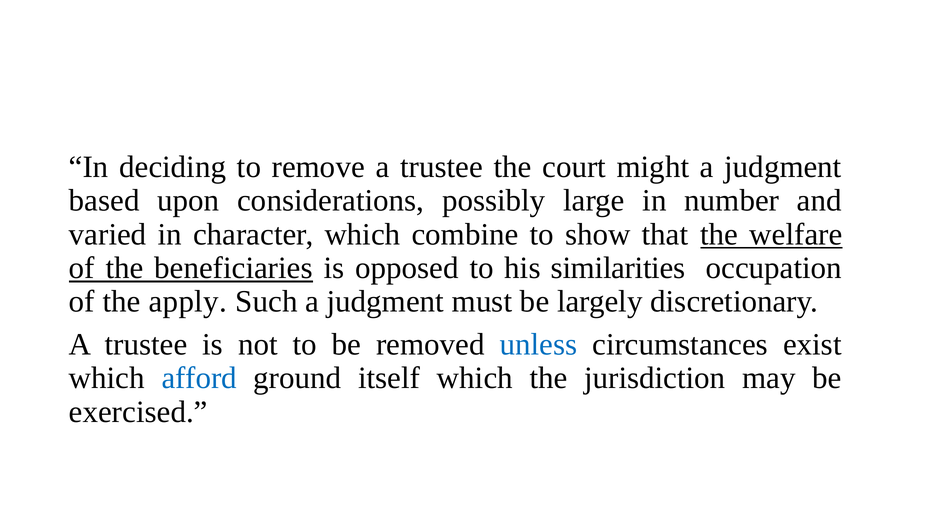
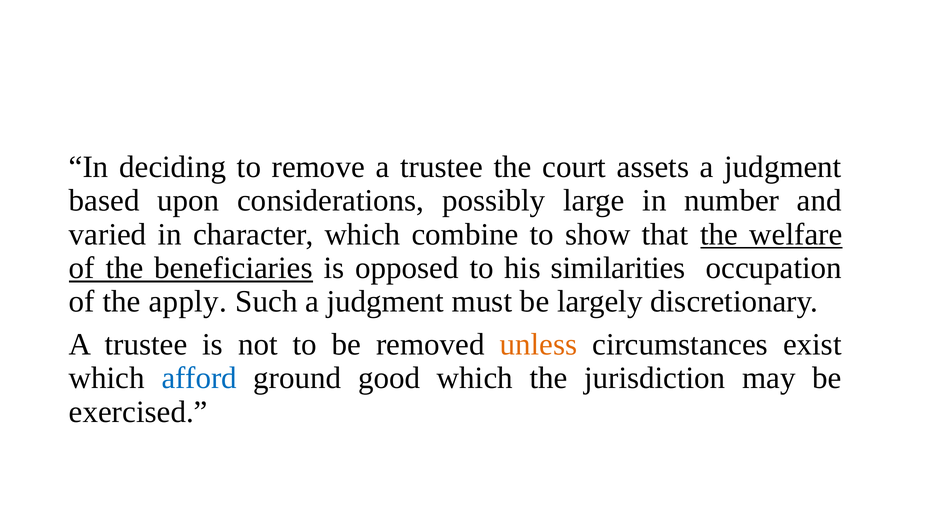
might: might -> assets (653, 167)
unless colour: blue -> orange (538, 344)
itself: itself -> good (389, 378)
